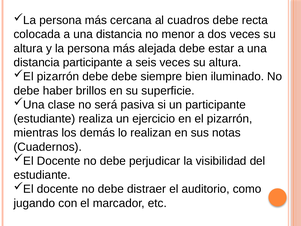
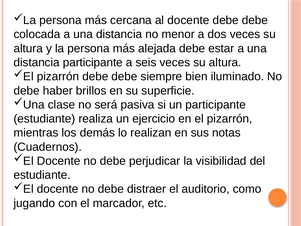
al cuadros: cuadros -> docente (188, 20)
recta: recta -> debe (255, 20)
